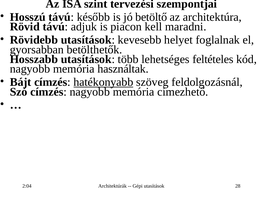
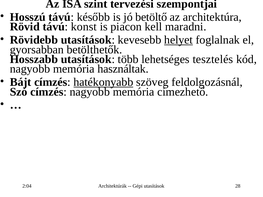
adjuk: adjuk -> konst (84, 27)
helyet underline: none -> present (178, 40)
feltételes: feltételes -> tesztelés (213, 59)
